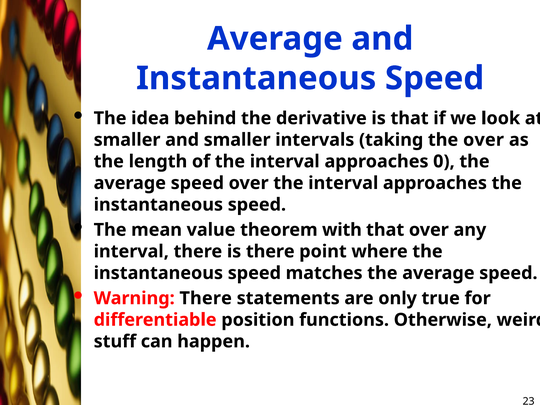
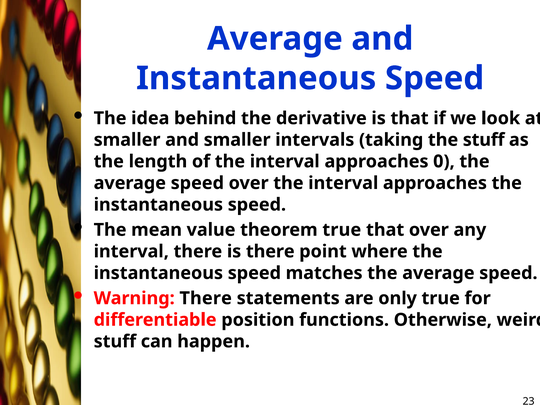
the over: over -> stuff (484, 140)
theorem with: with -> true (342, 230)
